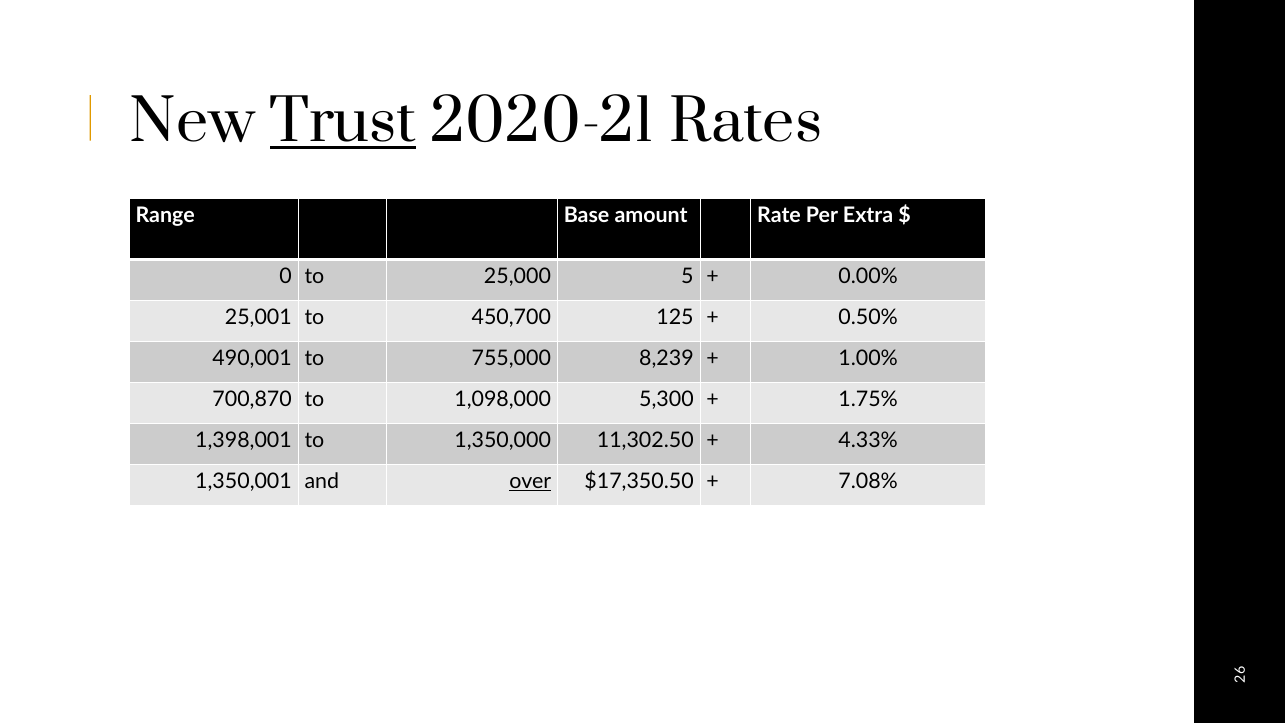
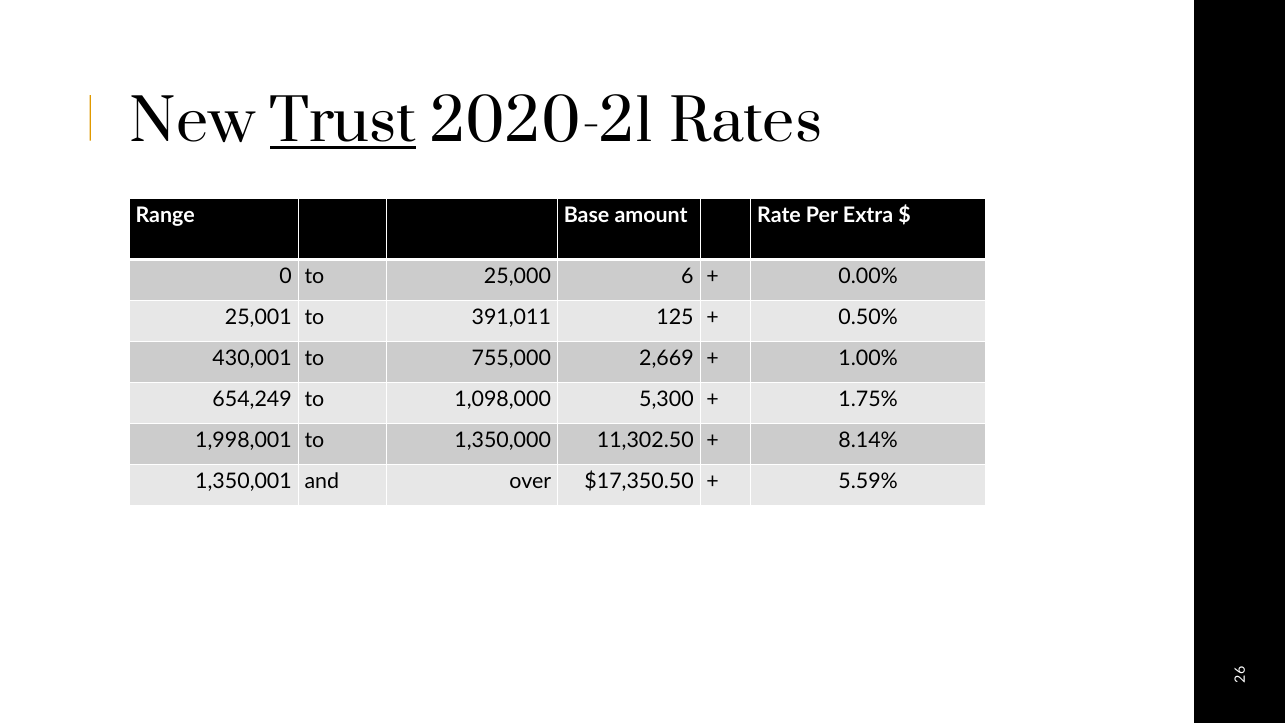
25,000 5: 5 -> 6 (687, 277)
450,700: 450,700 -> 391,011 (511, 318)
490,001: 490,001 -> 430,001 (252, 359)
8,239: 8,239 -> 2,669 (666, 359)
700,870: 700,870 -> 654,249 (252, 400)
1,398,001: 1,398,001 -> 1,998,001 (244, 441)
4.33%: 4.33% -> 8.14% (868, 441)
over underline: present -> none (530, 481)
7.08%: 7.08% -> 5.59% (868, 481)
